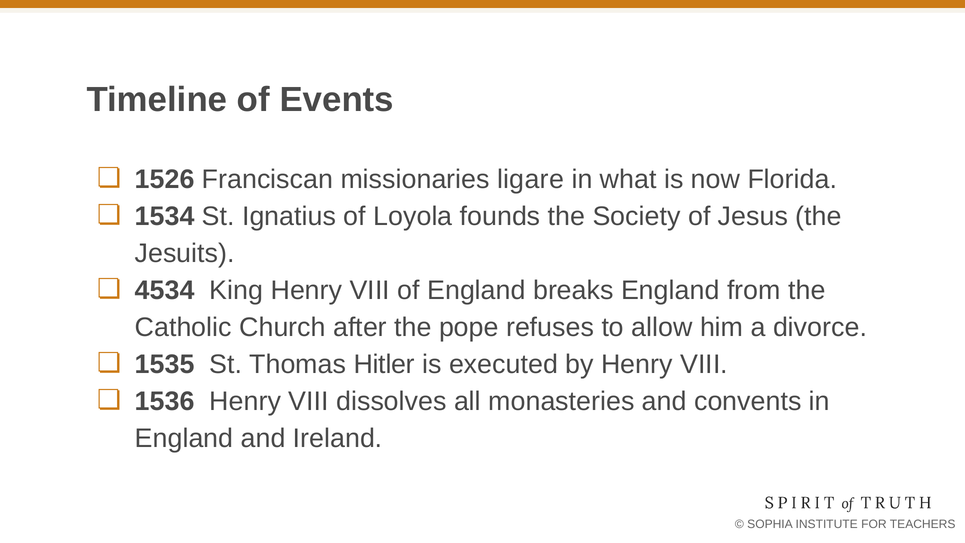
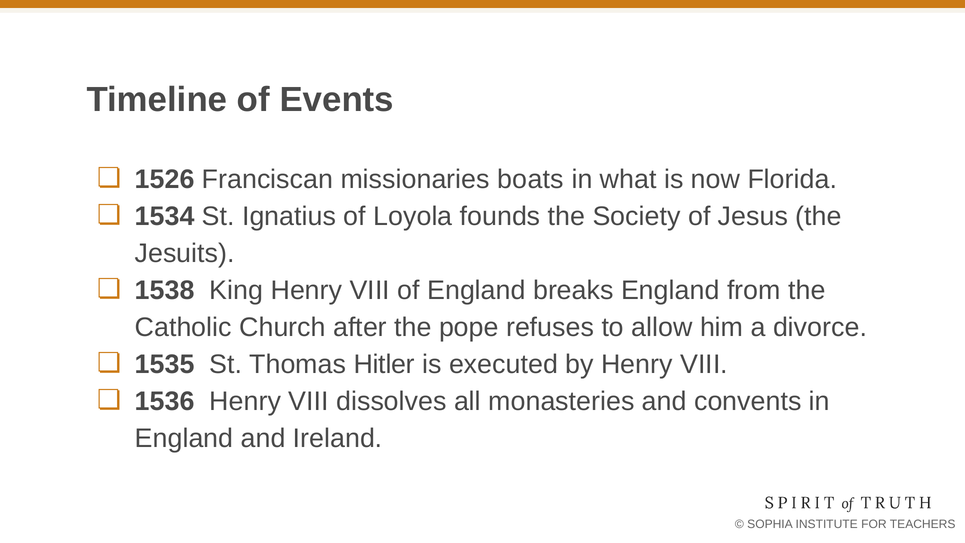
ligare: ligare -> boats (530, 179)
4534: 4534 -> 1538 (165, 290)
